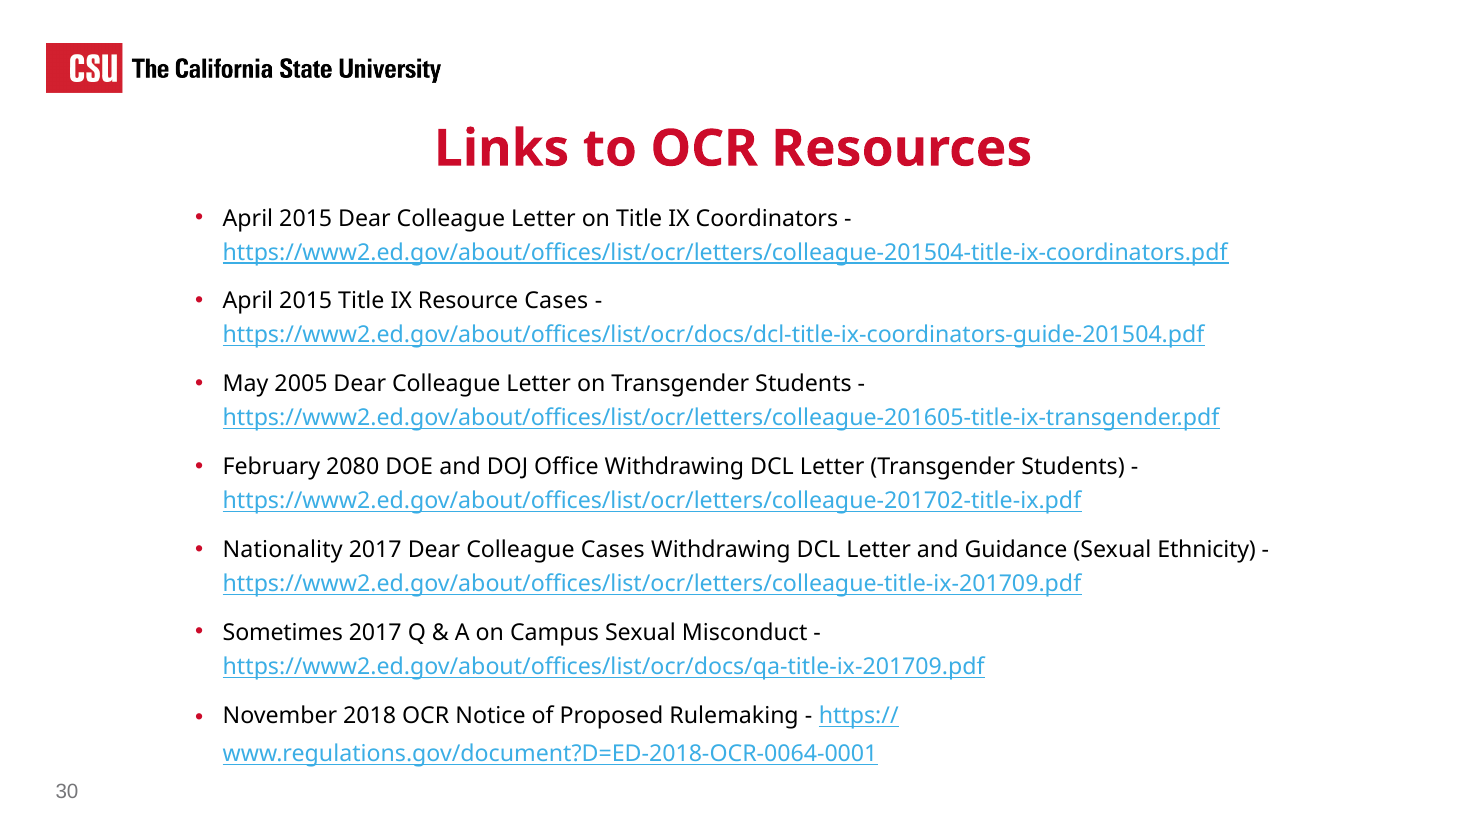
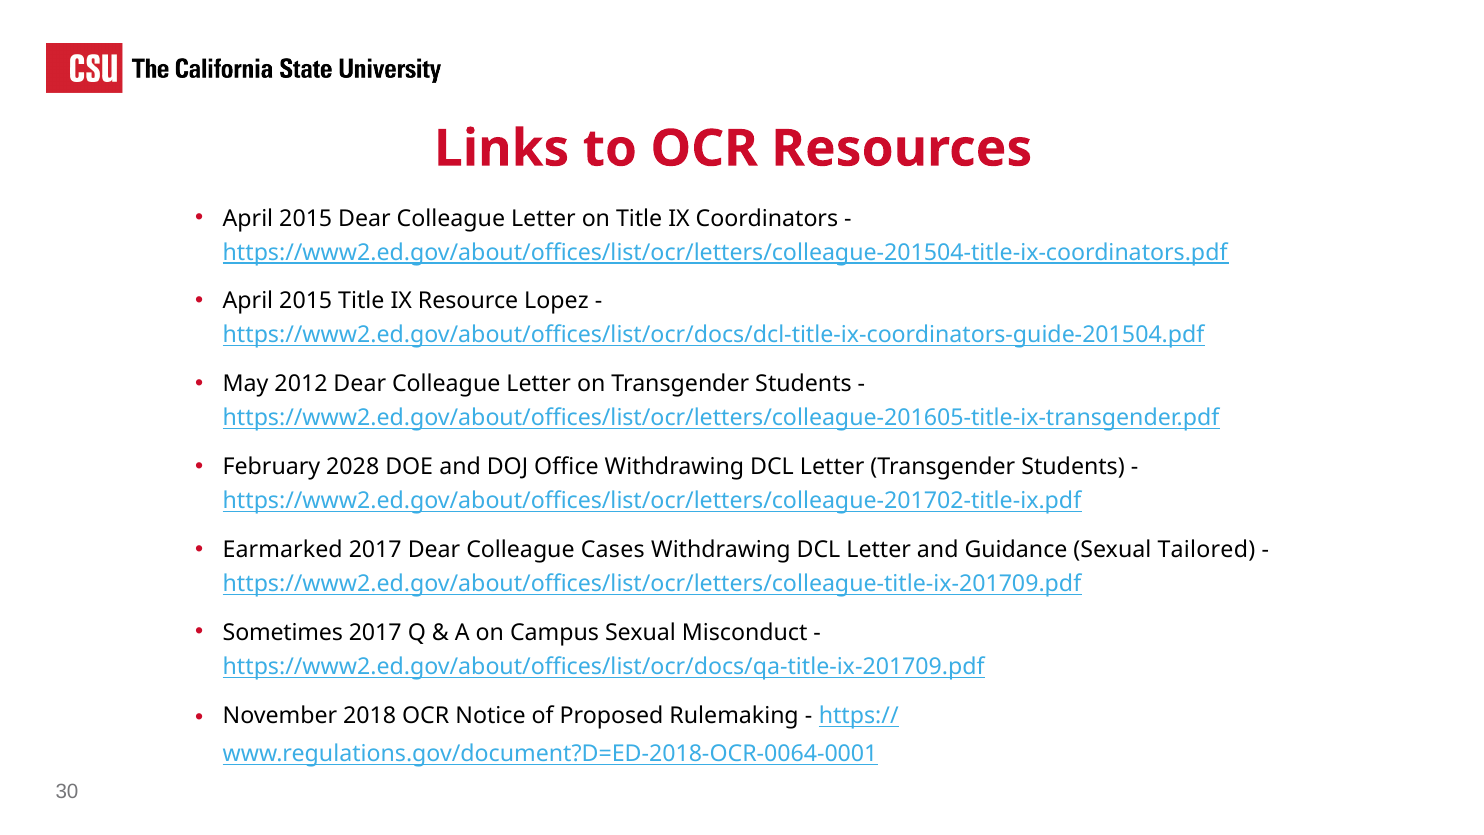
Resource Cases: Cases -> Lopez (556, 301)
2005: 2005 -> 2012 (301, 384)
2080: 2080 -> 2028 (353, 467)
Nationality: Nationality -> Earmarked (283, 550)
Ethnicity: Ethnicity -> Tailored (1206, 550)
